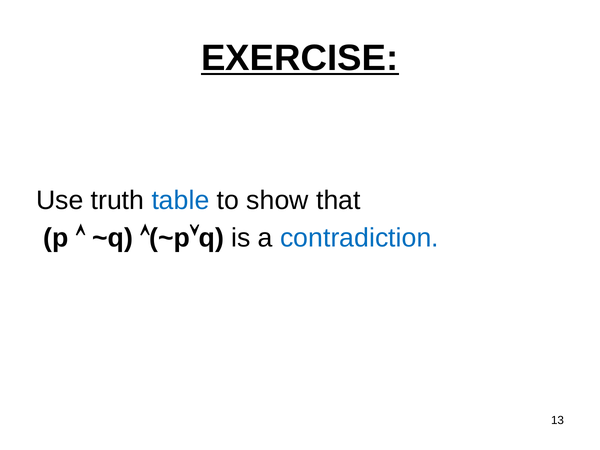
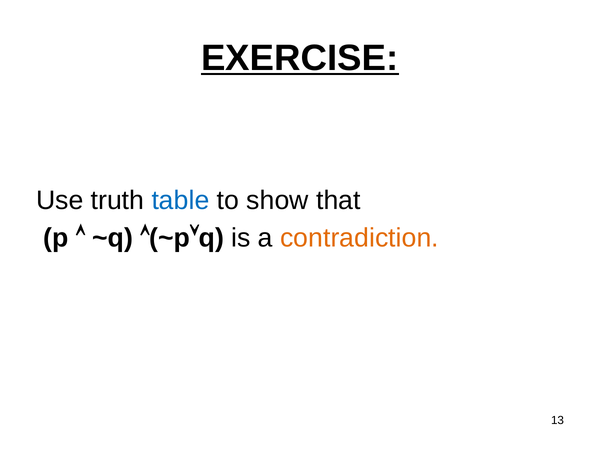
contradiction colour: blue -> orange (359, 238)
